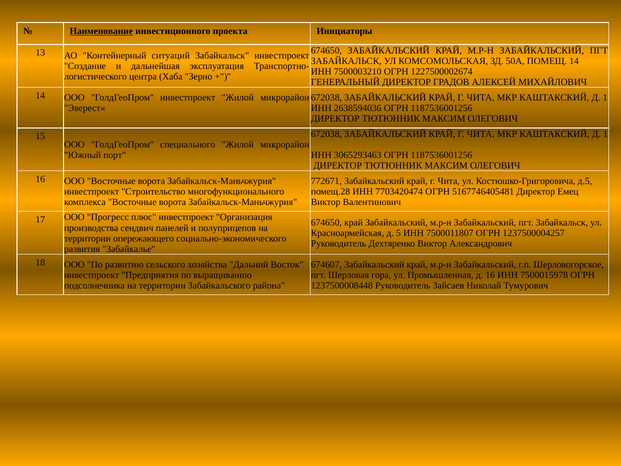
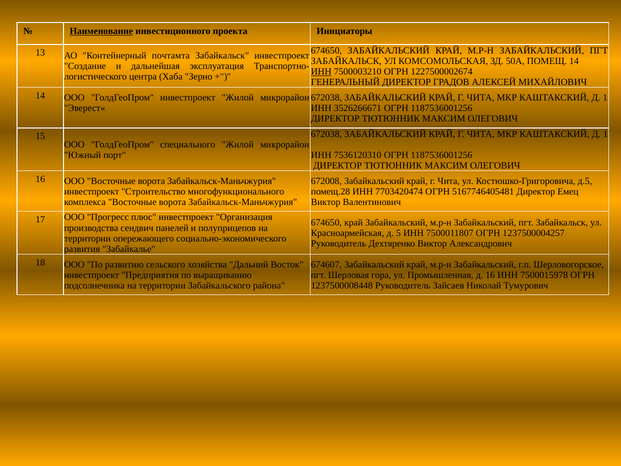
ситуаций: ситуаций -> почтамта (171, 56)
ИНН underline: none -> present (321, 71)
2638594036: 2638594036 -> 3526266671 (358, 108)
3065293463: 3065293463 -> 7536120310 (358, 155)
772671: 772671 -> 672008 (326, 181)
